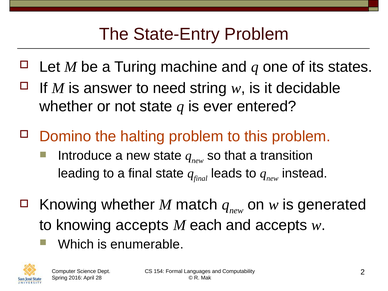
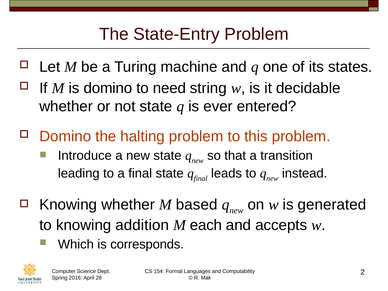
is answer: answer -> domino (108, 88)
match: match -> based (197, 205)
knowing accepts: accepts -> addition (142, 225)
enumerable: enumerable -> corresponds (147, 244)
